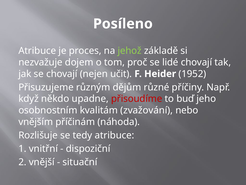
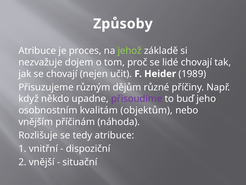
Posíleno: Posíleno -> Způsoby (123, 24)
1952: 1952 -> 1989 (192, 74)
přisoudíme colour: red -> purple (137, 99)
zvažování: zvažování -> objektům (147, 110)
